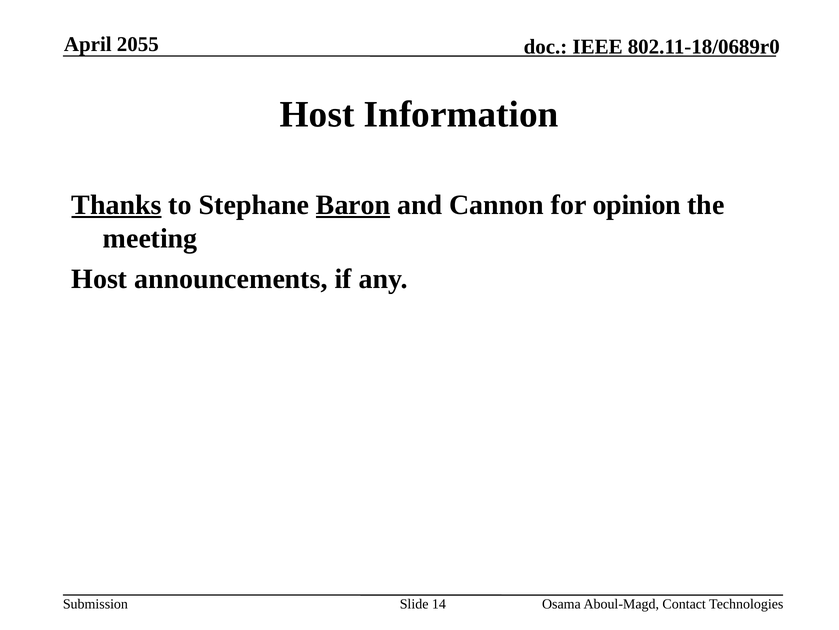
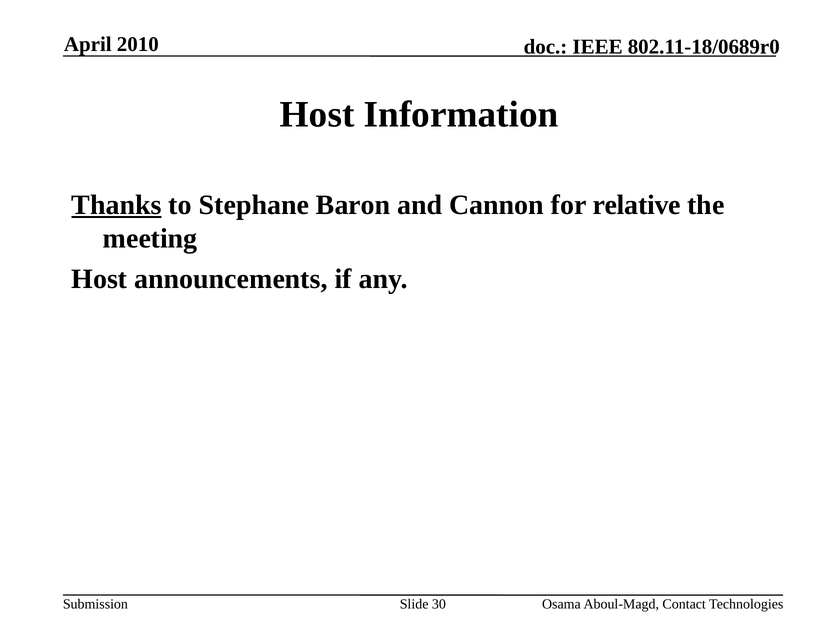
2055: 2055 -> 2010 (138, 44)
Baron underline: present -> none (353, 205)
opinion: opinion -> relative (637, 205)
14: 14 -> 30 (439, 603)
